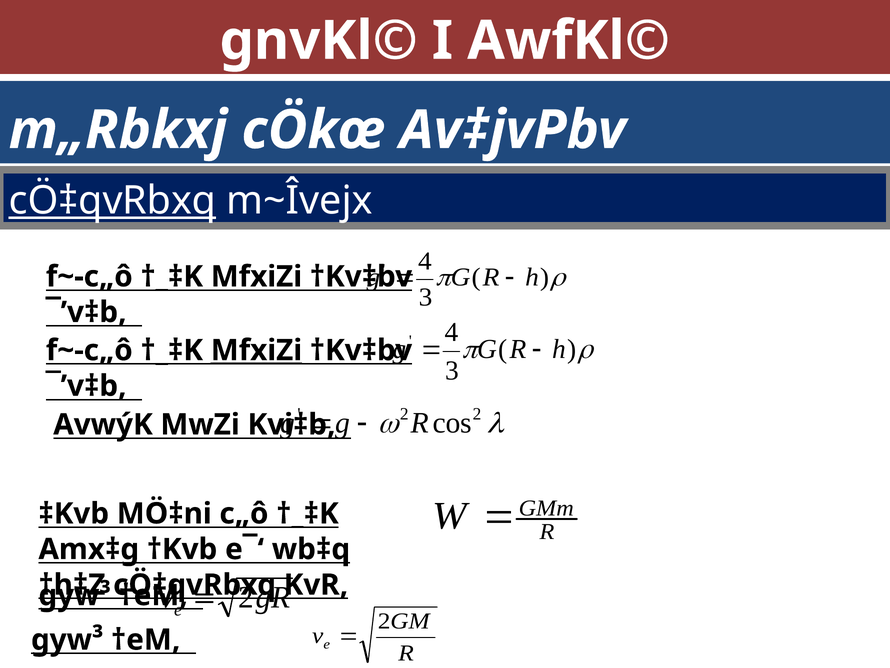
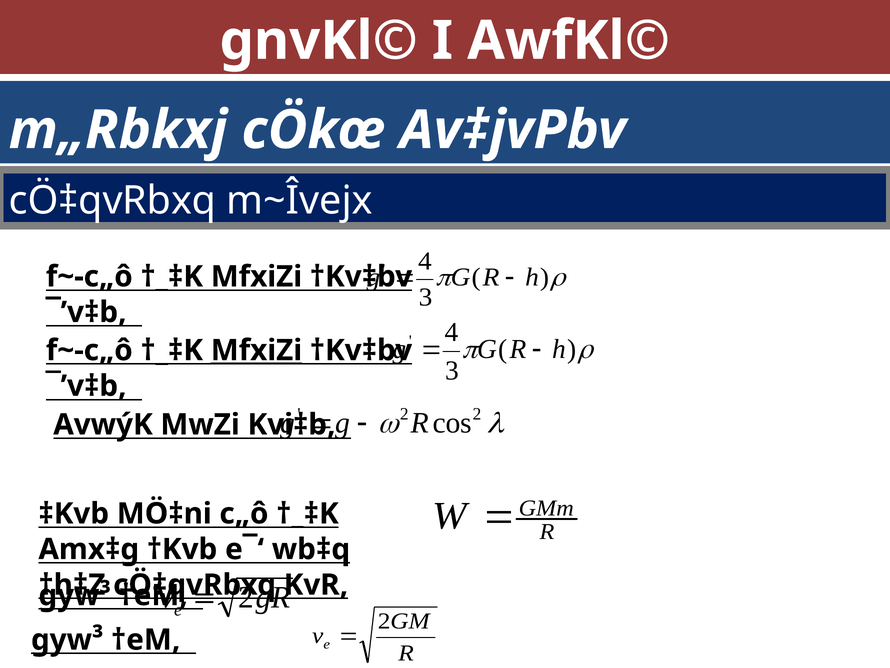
cÖ‡qvRbxq underline: present -> none (112, 200)
